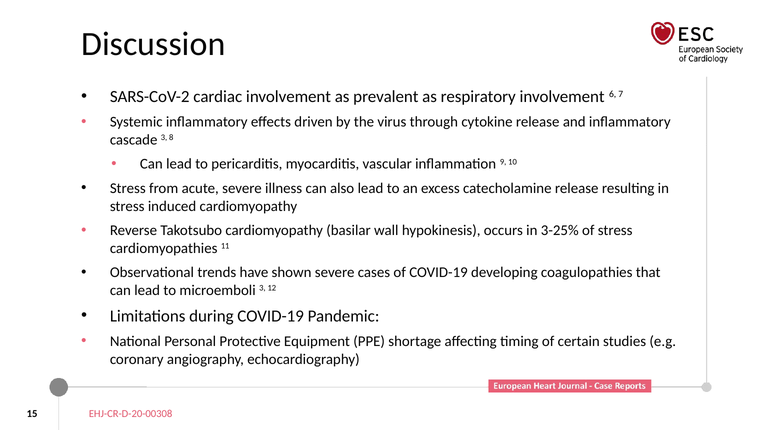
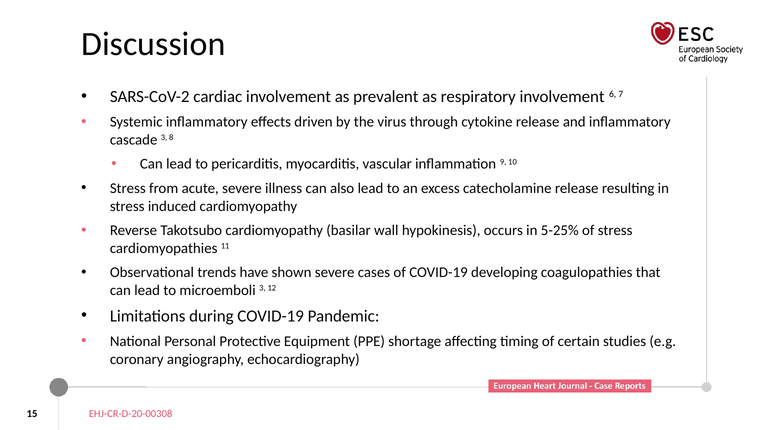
3-25%: 3-25% -> 5-25% (560, 230)
